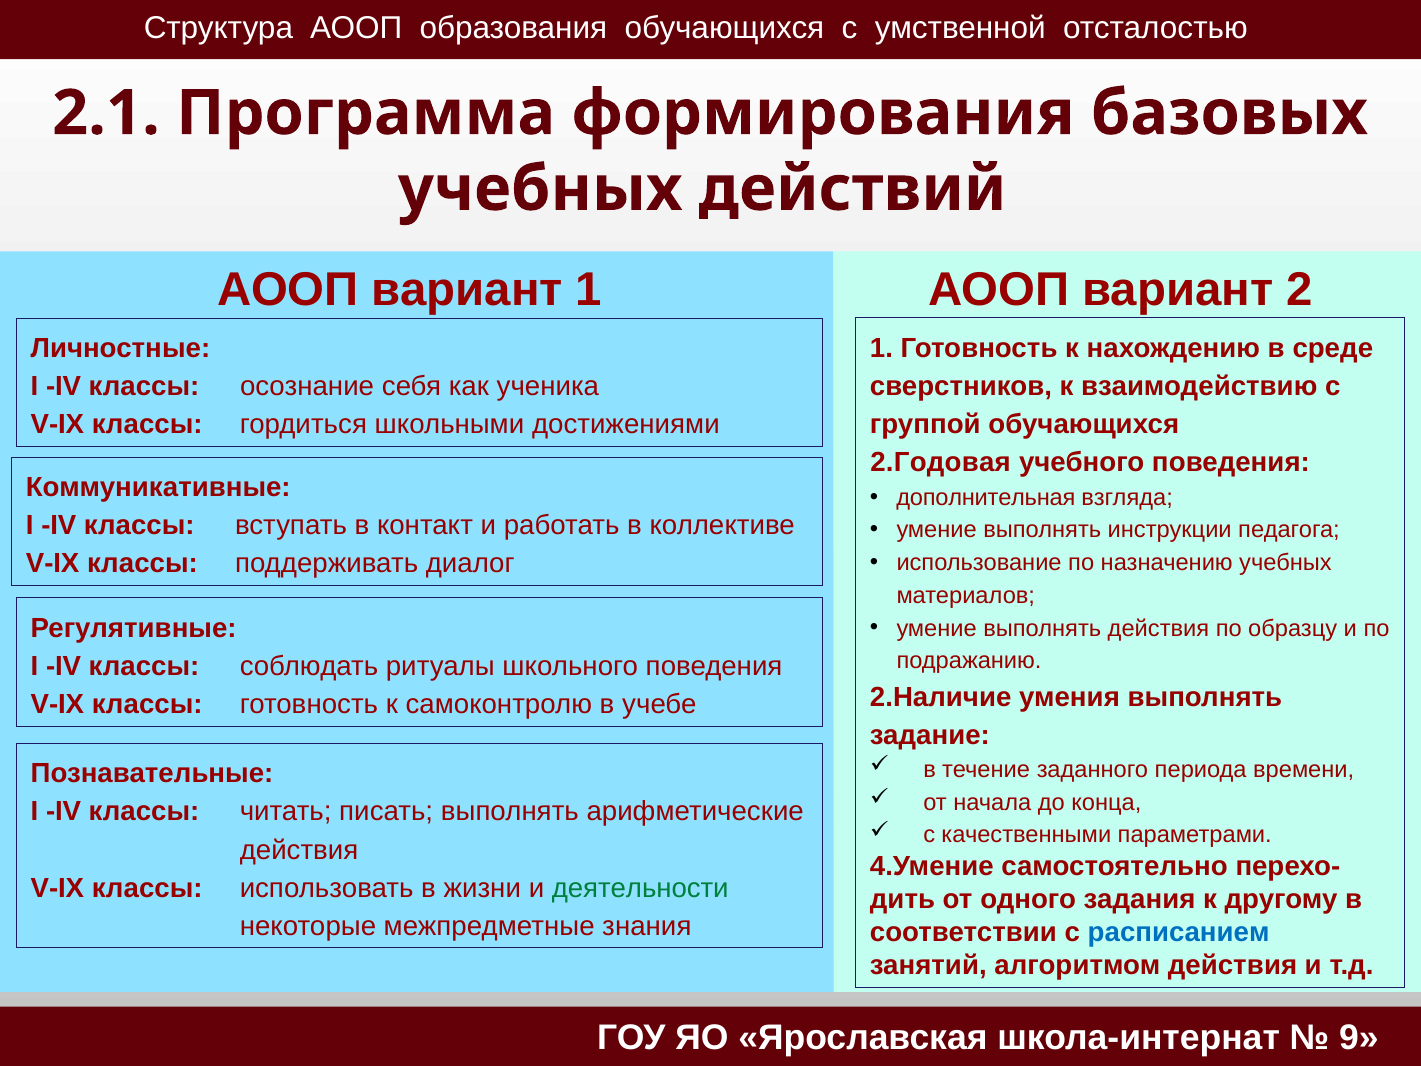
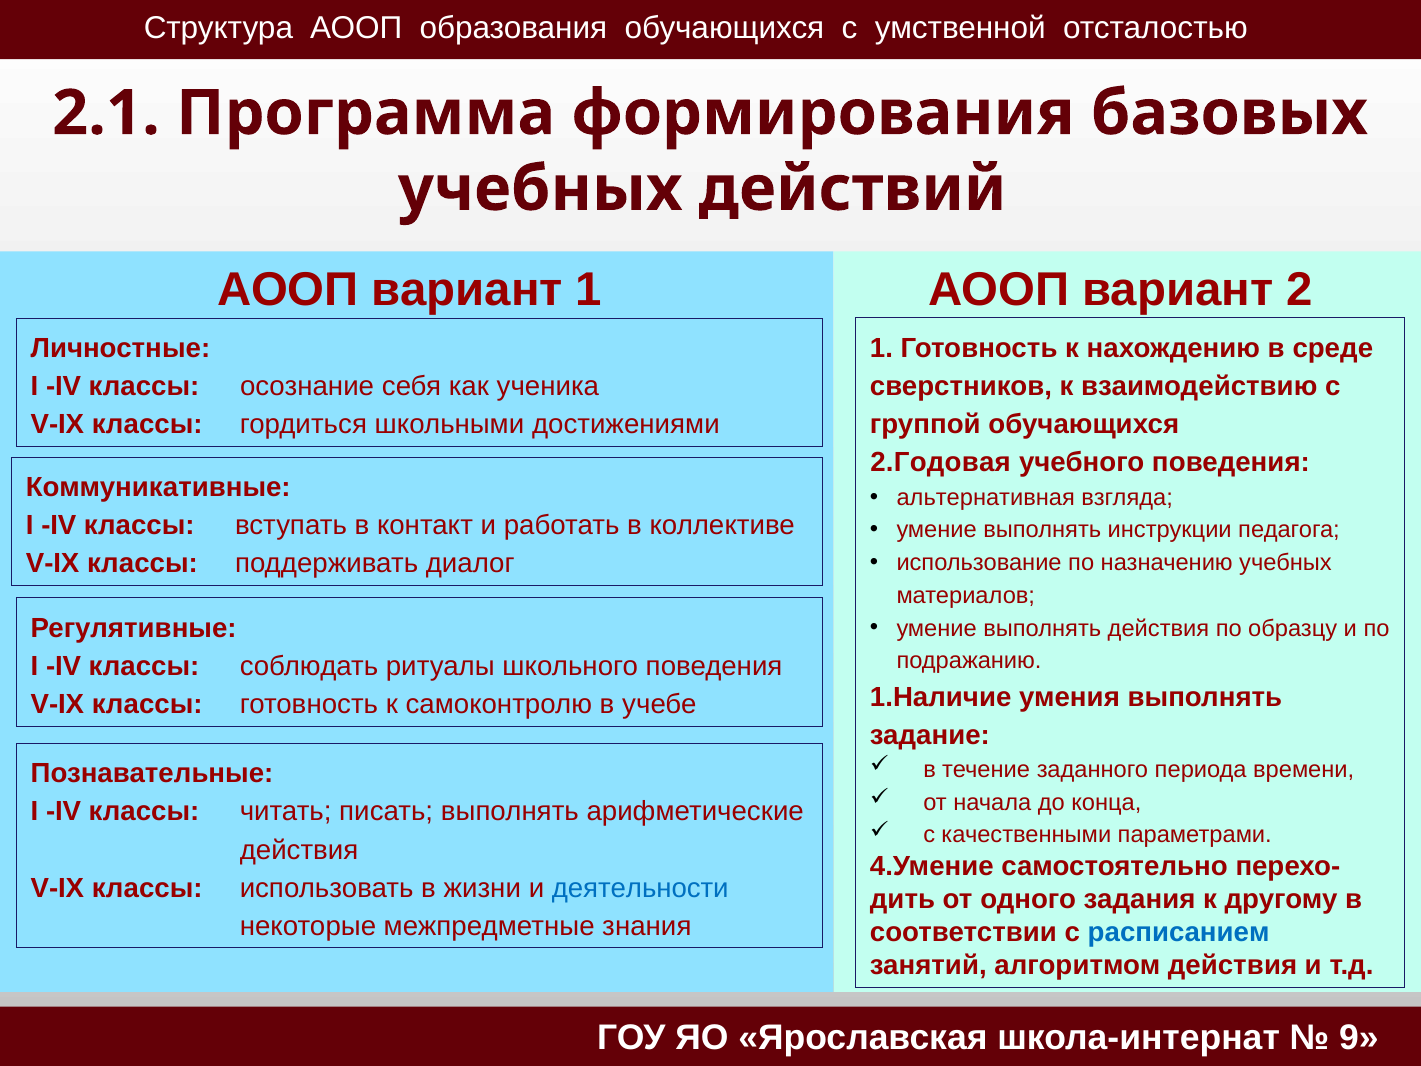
дополнительная: дополнительная -> альтернативная (986, 497)
2.Наличие: 2.Наличие -> 1.Наличие (941, 697)
деятельности colour: green -> blue (640, 888)
